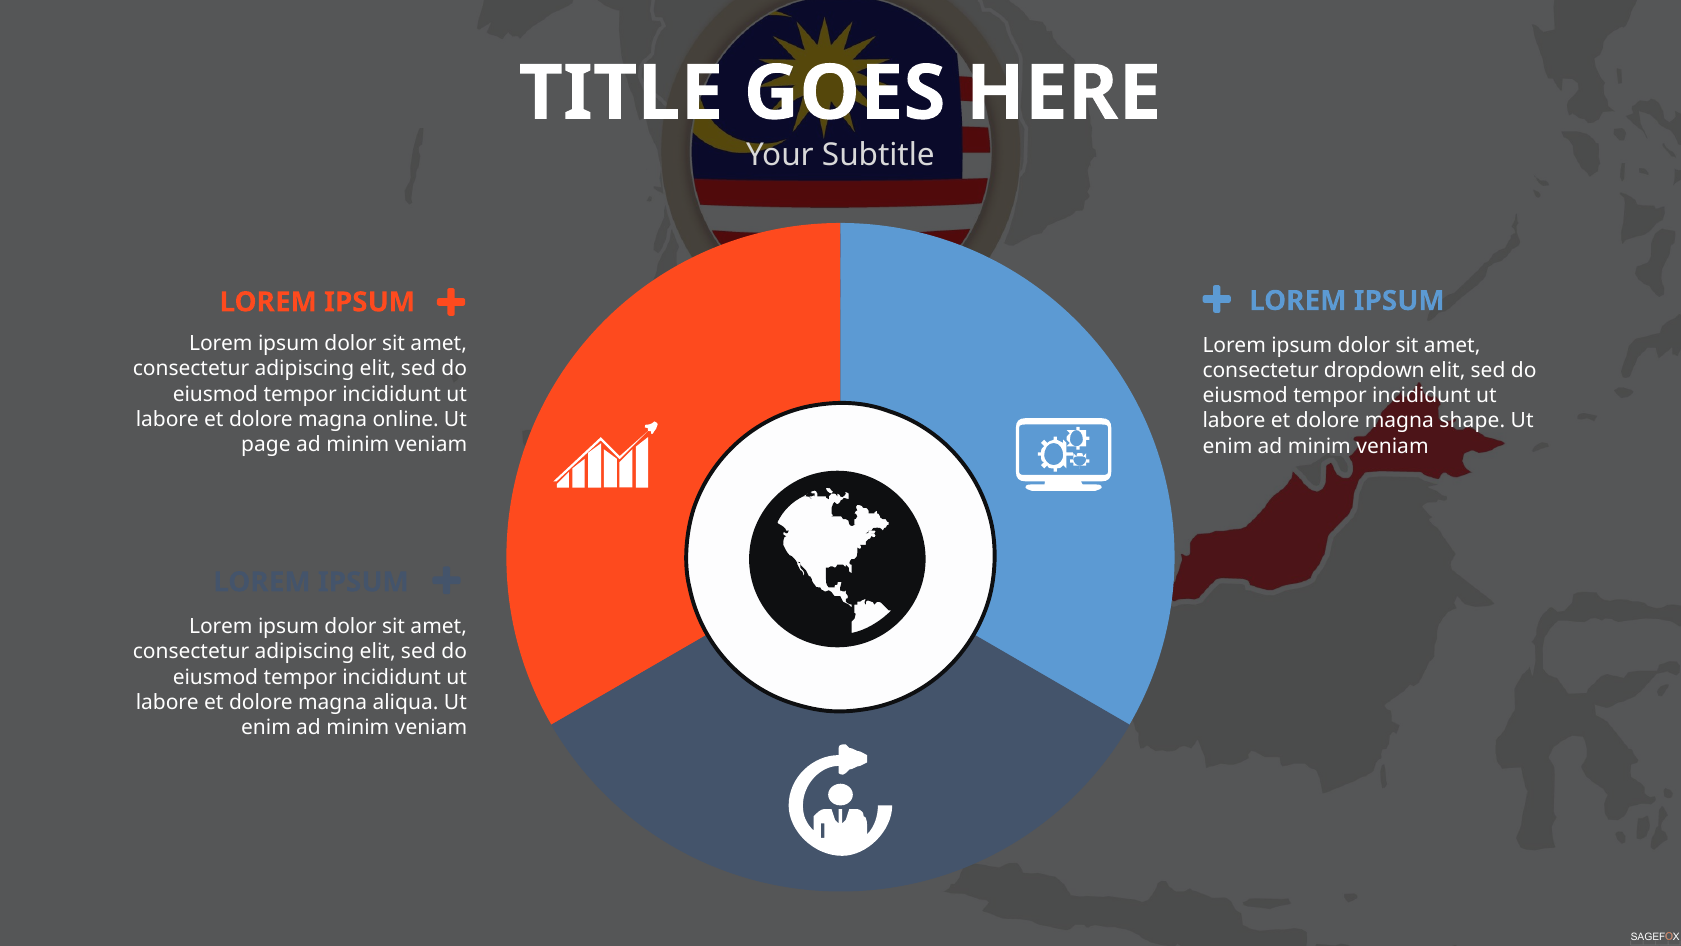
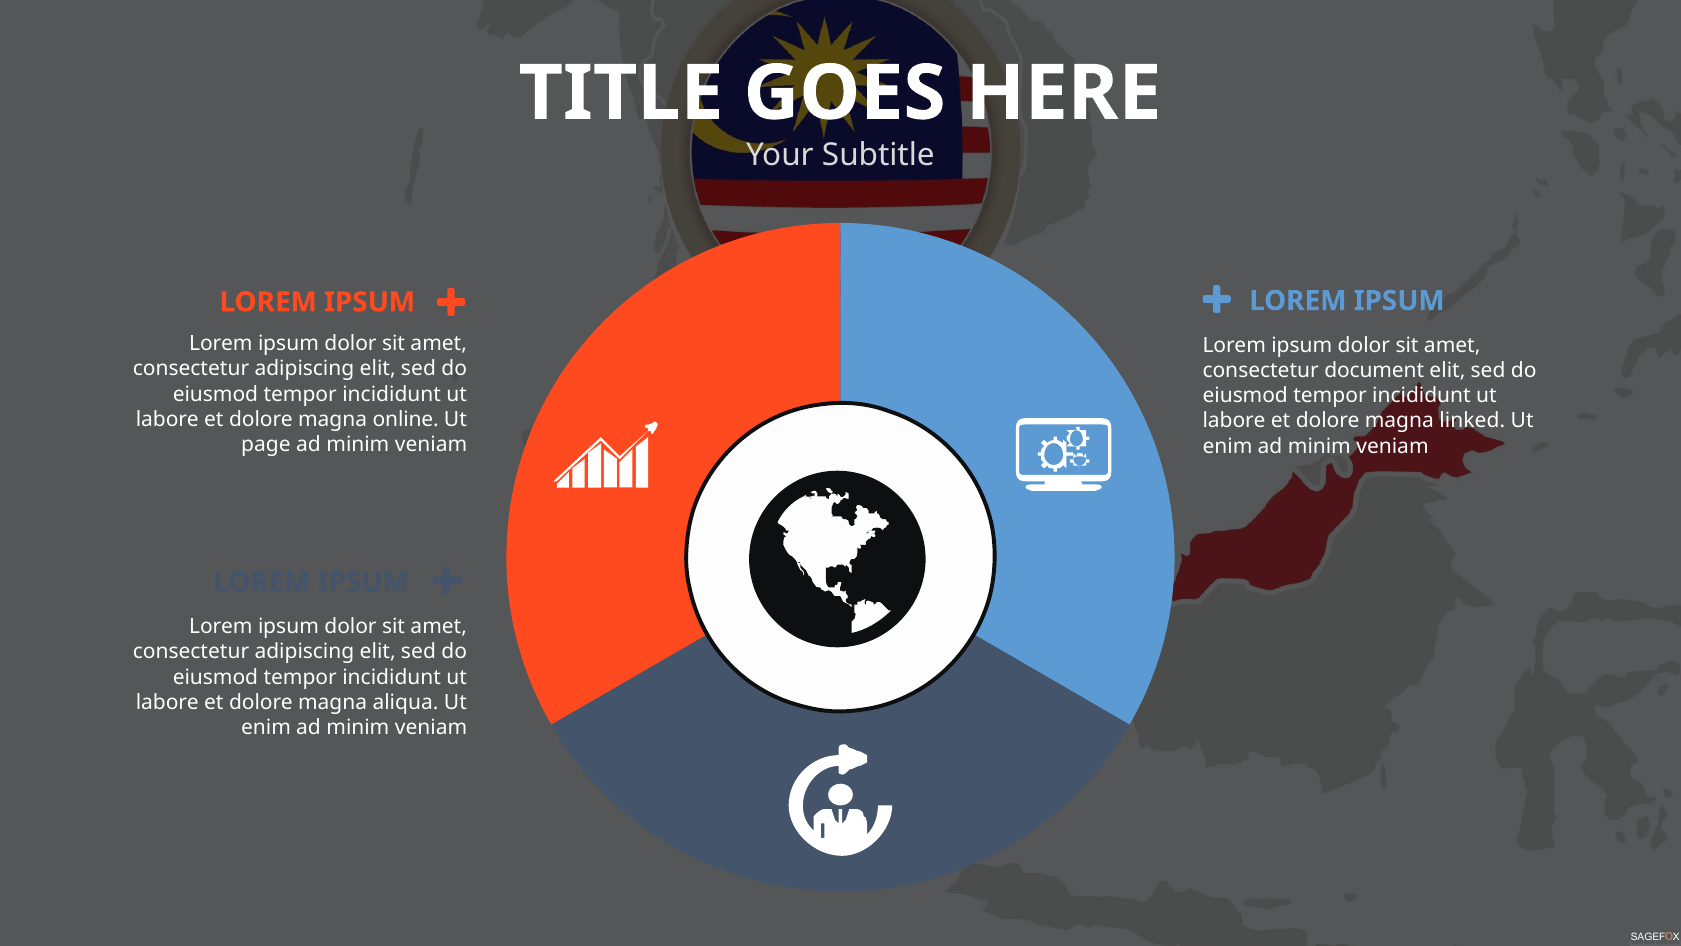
dropdown: dropdown -> document (1374, 370)
shape: shape -> linked (1472, 421)
